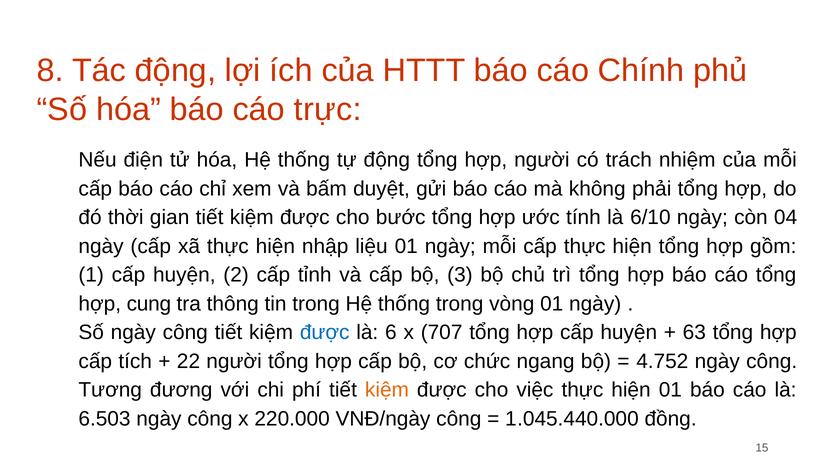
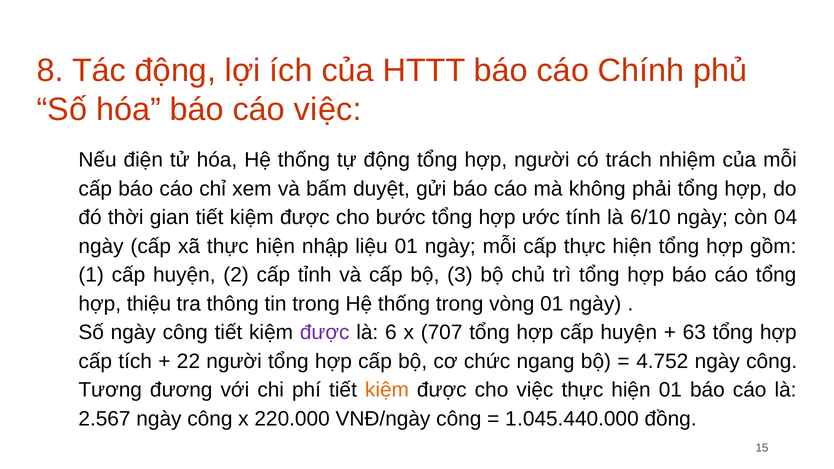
cáo trực: trực -> việc (328, 110)
cung: cung -> thiệu (149, 304)
được colour: blue -> purple (325, 332)
6.503: 6.503 -> 2.567 (104, 419)
